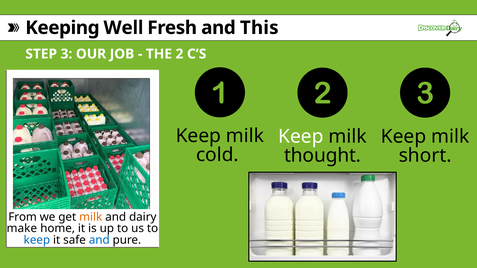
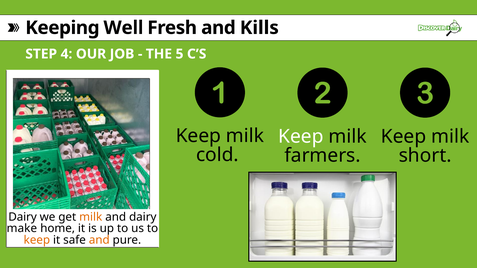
This: This -> Kills (259, 28)
3: 3 -> 4 (66, 54)
2: 2 -> 5 (179, 54)
thought: thought -> farmers (323, 156)
From: From -> Dairy (23, 217)
keep colour: blue -> orange (37, 240)
and colour: blue -> orange (99, 240)
